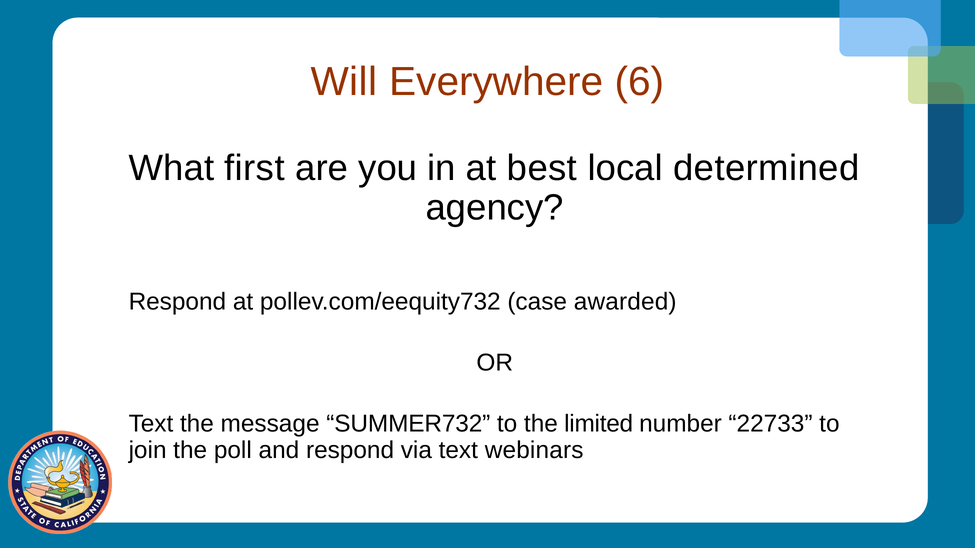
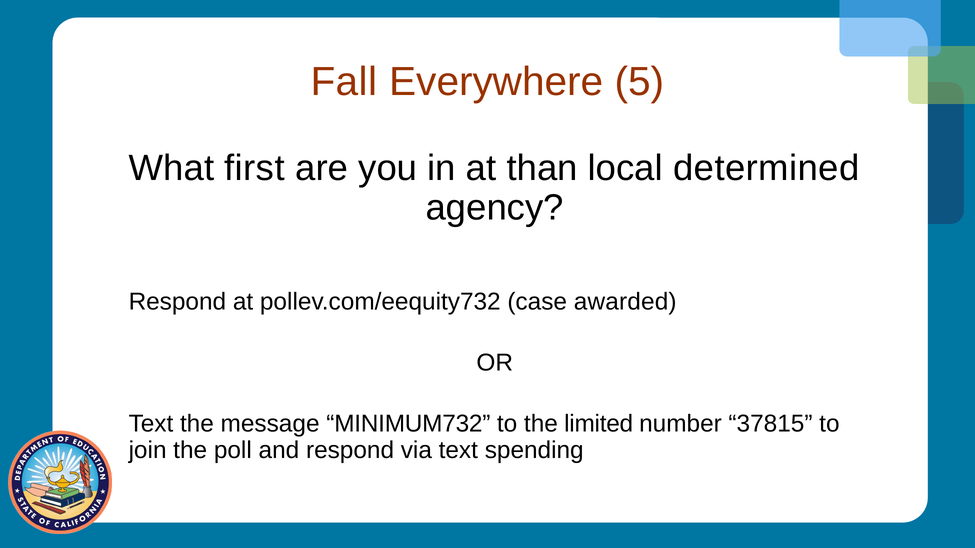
Will: Will -> Fall (344, 82)
6: 6 -> 5 (639, 82)
best: best -> than (542, 168)
SUMMER732: SUMMER732 -> MINIMUM732 (408, 424)
22733: 22733 -> 37815 (771, 424)
webinars: webinars -> spending (534, 450)
